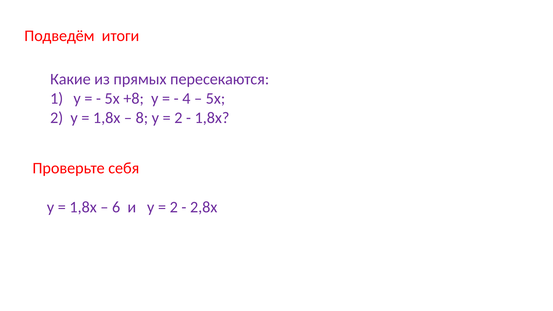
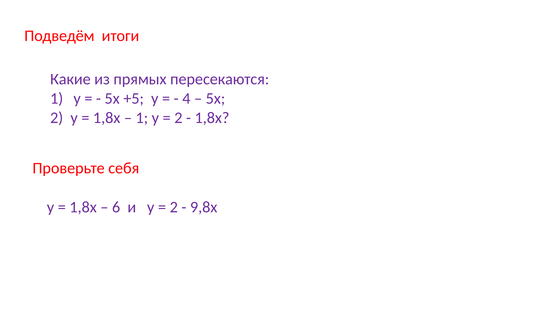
+8: +8 -> +5 (134, 98)
8: 8 -> 1 (142, 118)
2,8х: 2,8х -> 9,8х (204, 207)
